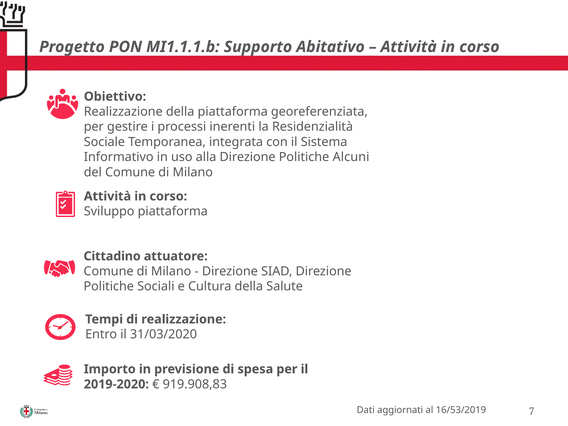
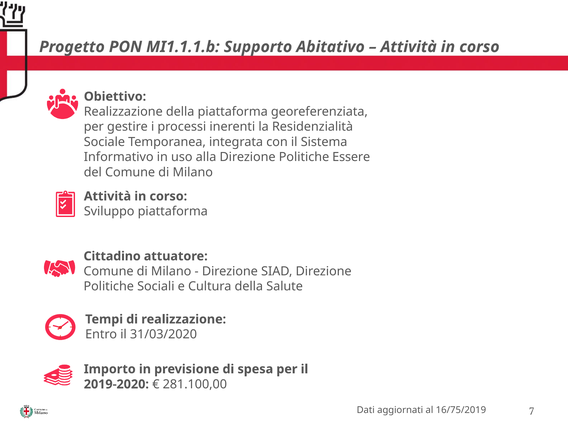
Alcuni: Alcuni -> Essere (351, 157)
919.908,83: 919.908,83 -> 281.100,00 (195, 384)
16/53/2019: 16/53/2019 -> 16/75/2019 (461, 410)
